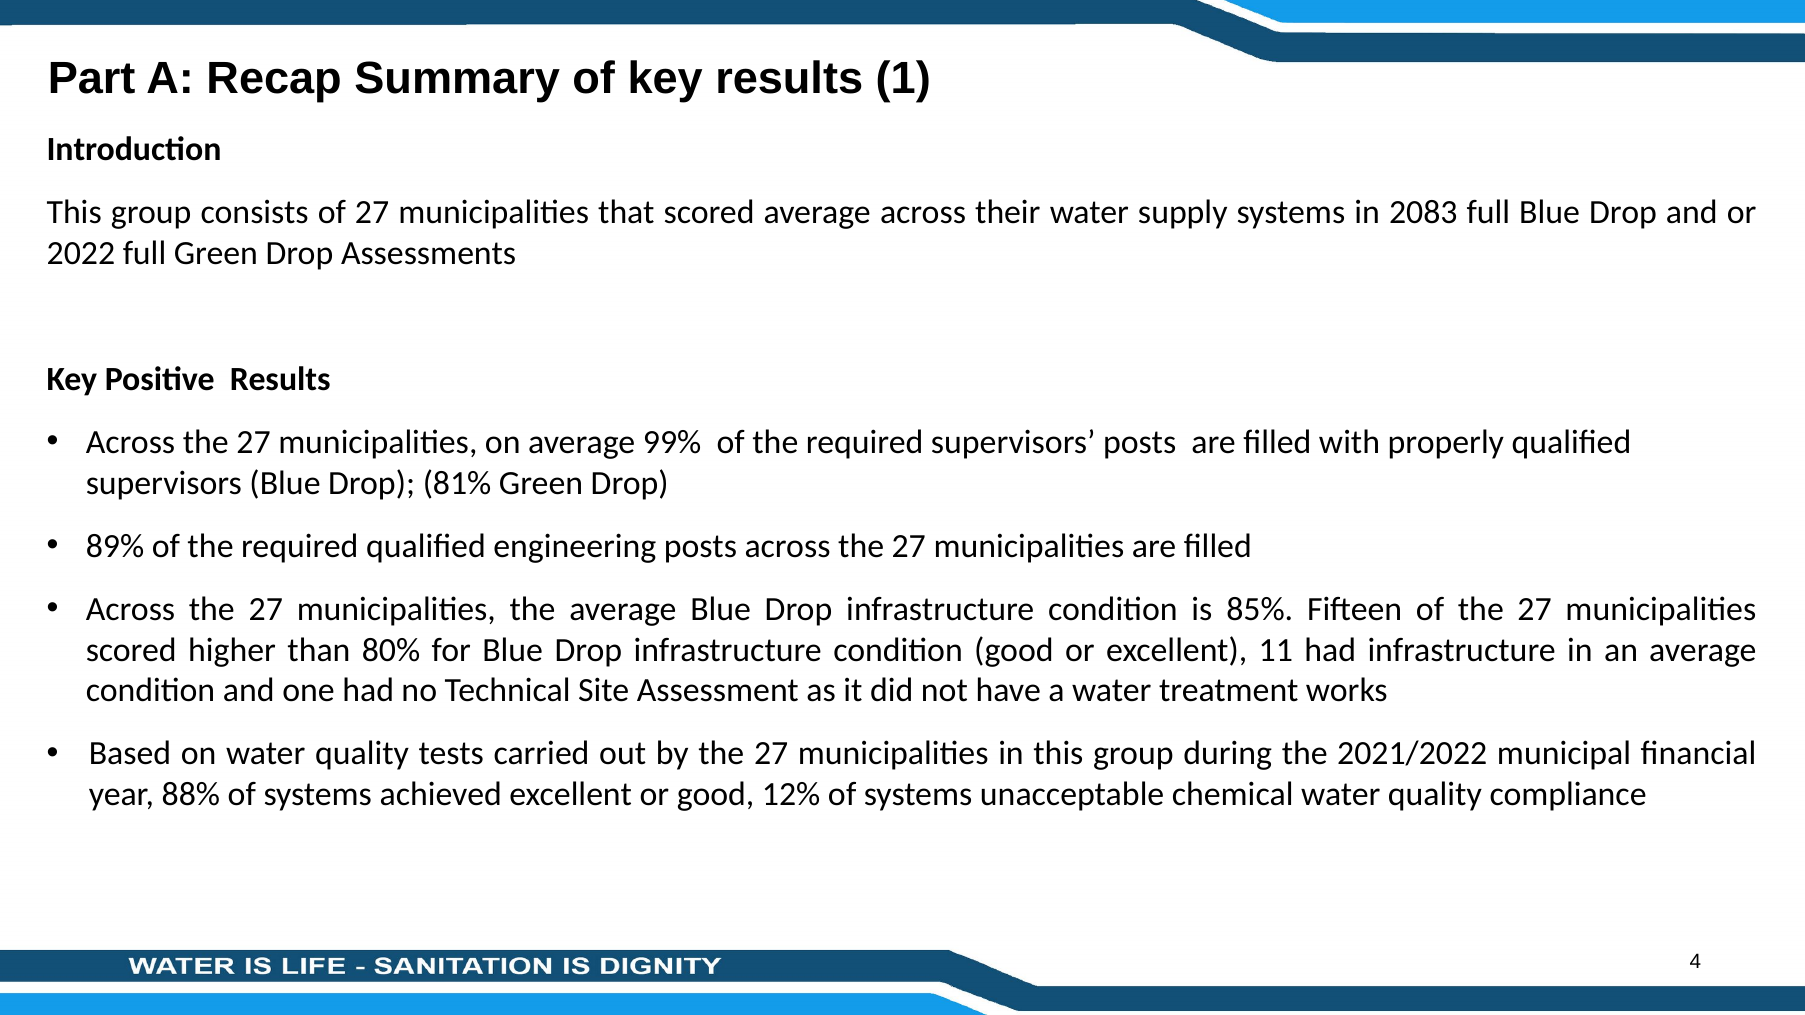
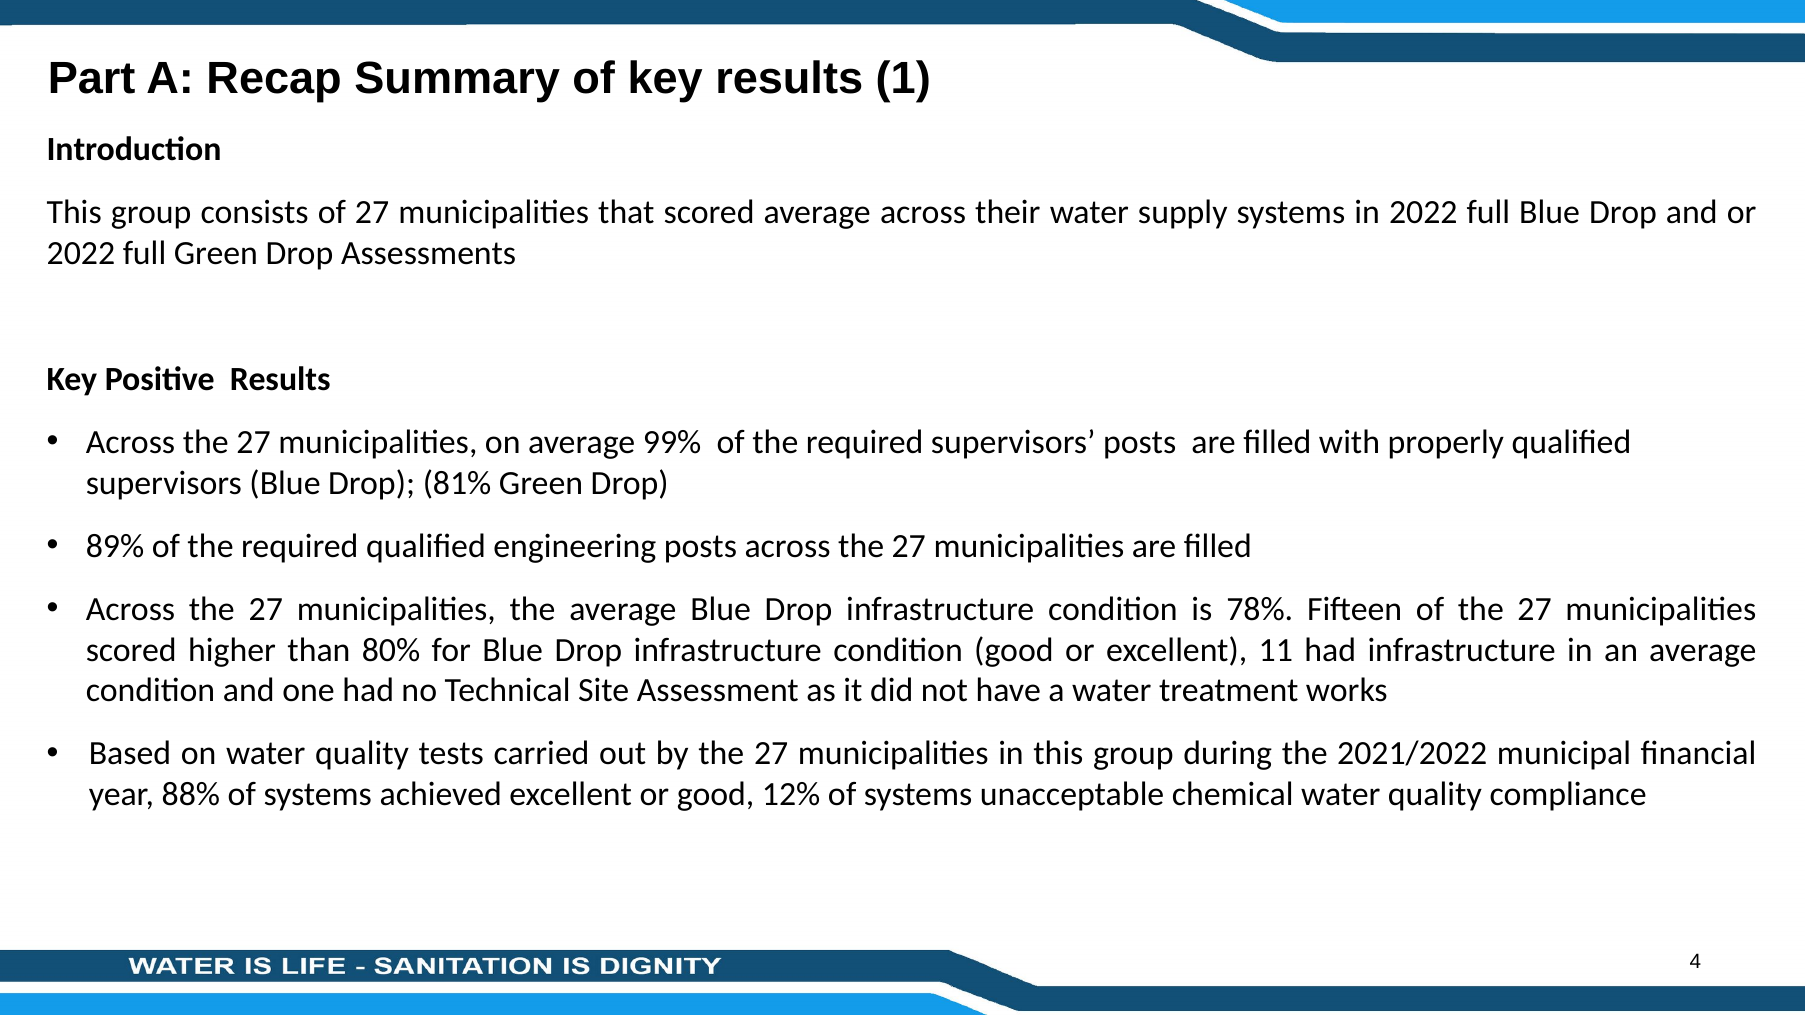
in 2083: 2083 -> 2022 (1423, 213)
85%: 85% -> 78% (1260, 610)
